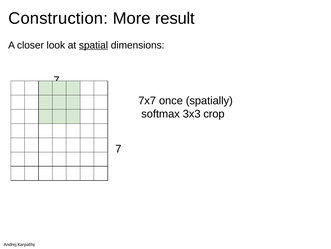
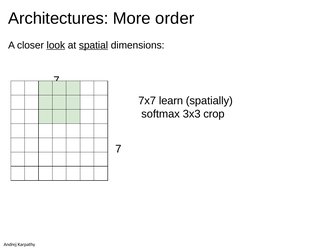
Construction: Construction -> Architectures (58, 18)
result: result -> order (175, 18)
look underline: none -> present (56, 45)
once: once -> learn (171, 100)
